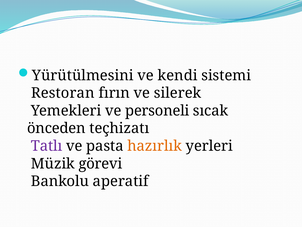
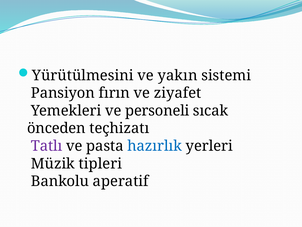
kendi: kendi -> yakın (178, 75)
Restoran: Restoran -> Pansiyon (63, 93)
silerek: silerek -> ziyafet (178, 93)
hazırlık colour: orange -> blue (155, 146)
görevi: görevi -> tipleri (100, 163)
